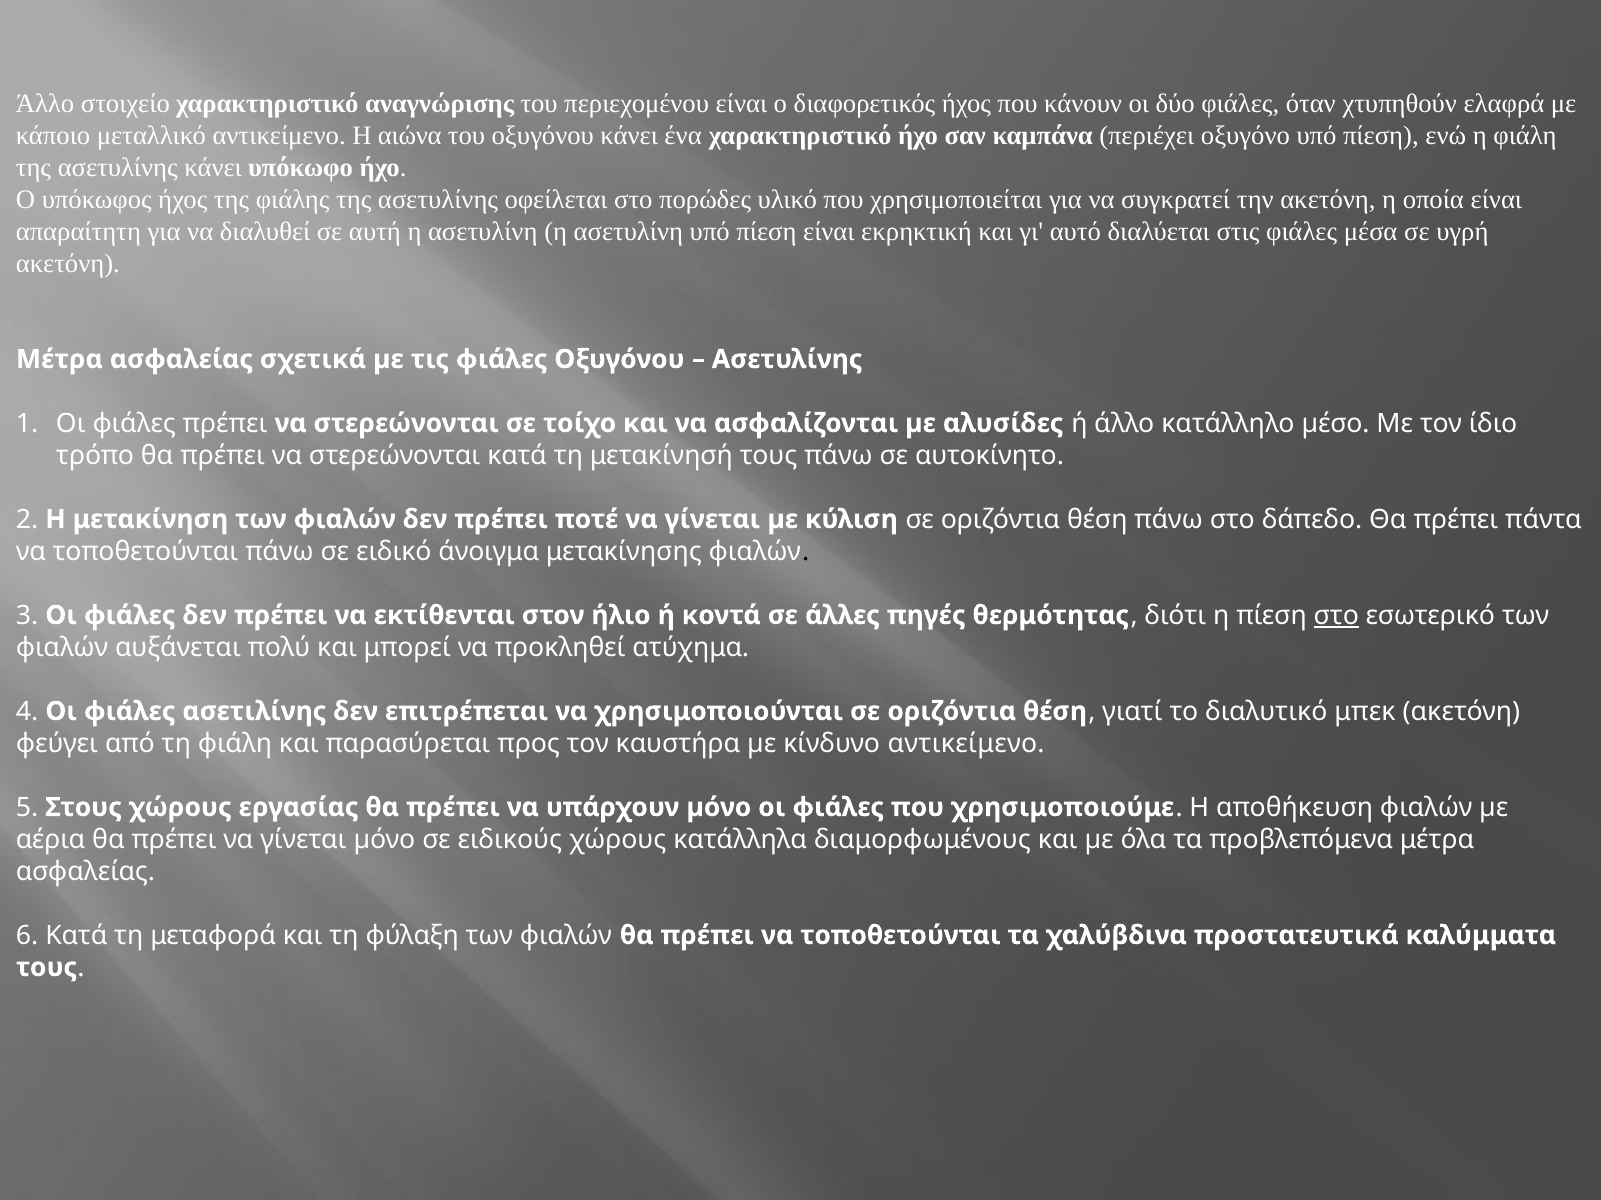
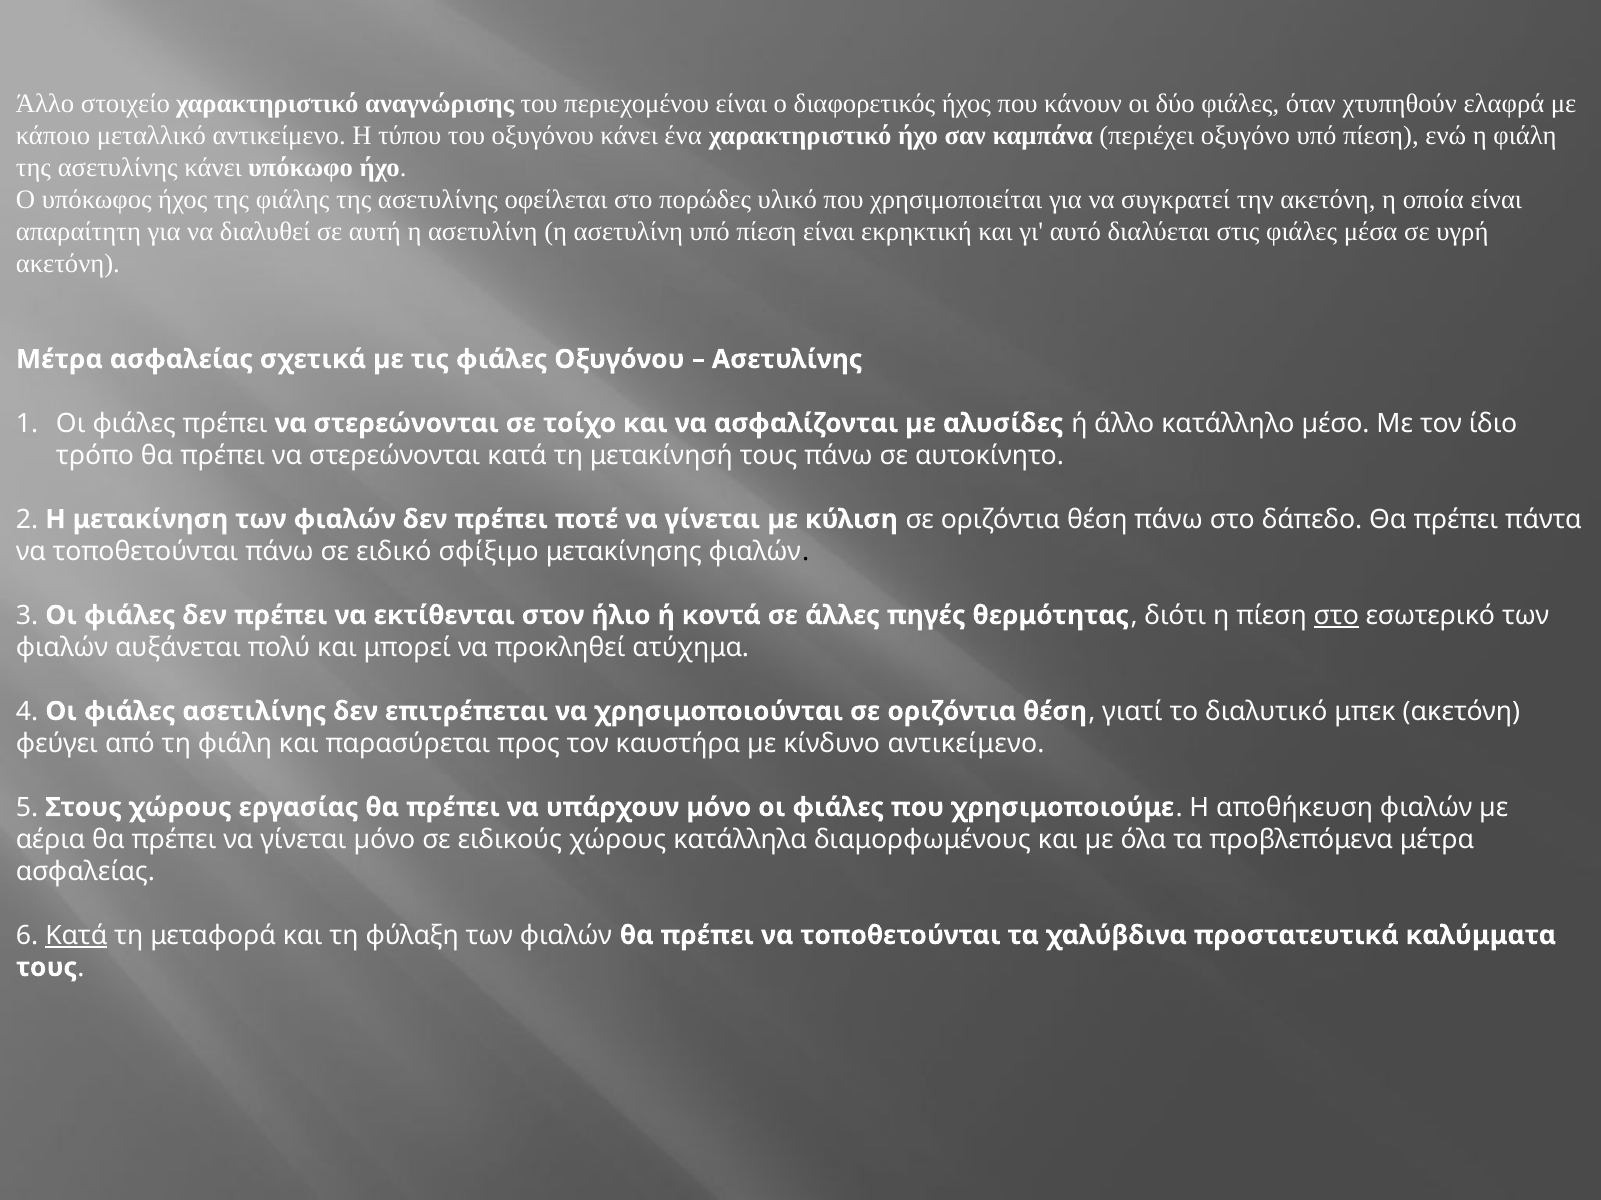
αιώνα: αιώνα -> τύπου (410, 135)
άνοιγμα: άνοιγμα -> σφίξιμο (489, 552)
Κατά underline: none -> present (76, 936)
